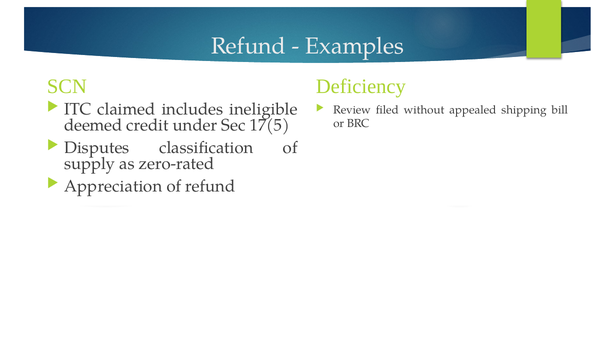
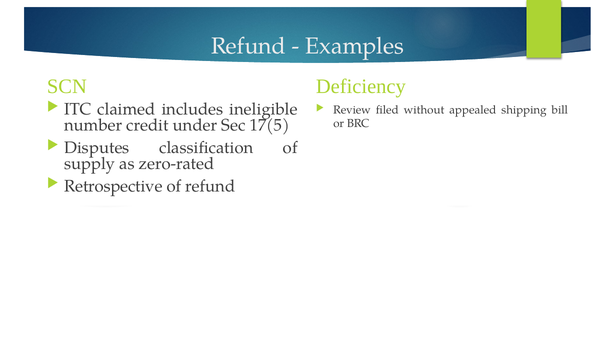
deemed: deemed -> number (93, 125)
Appreciation: Appreciation -> Retrospective (113, 186)
